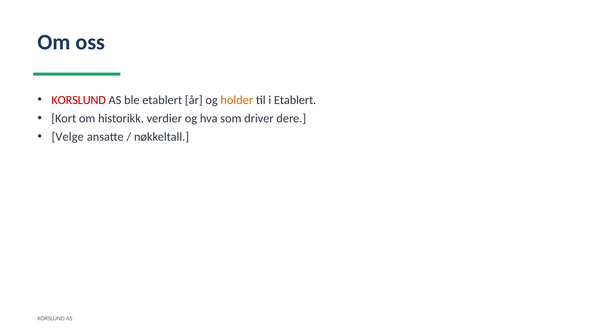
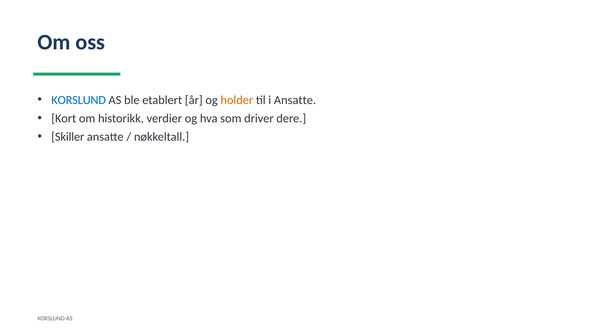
KORSLUND colour: red -> blue (79, 100)
i Etablert: Etablert -> Ansatte (295, 100)
Velge: Velge -> Skiller (68, 137)
